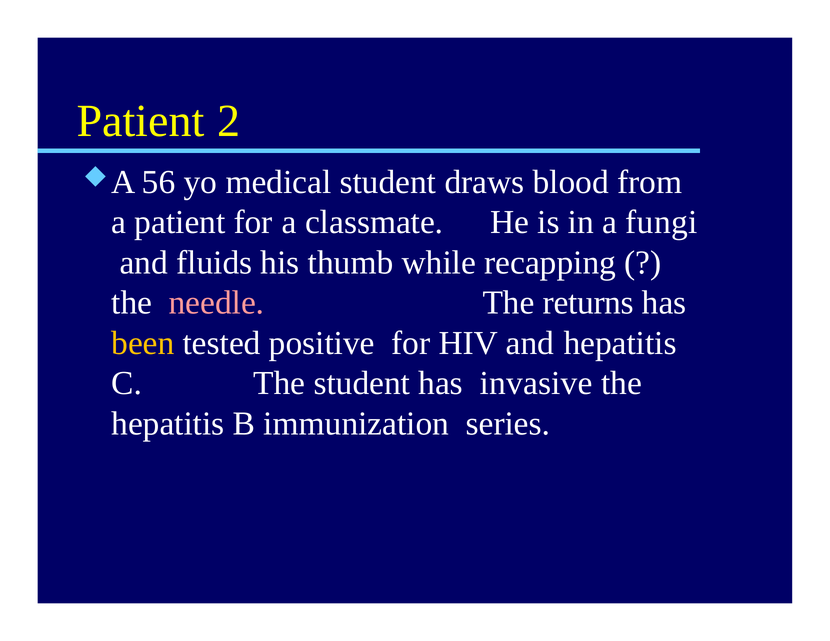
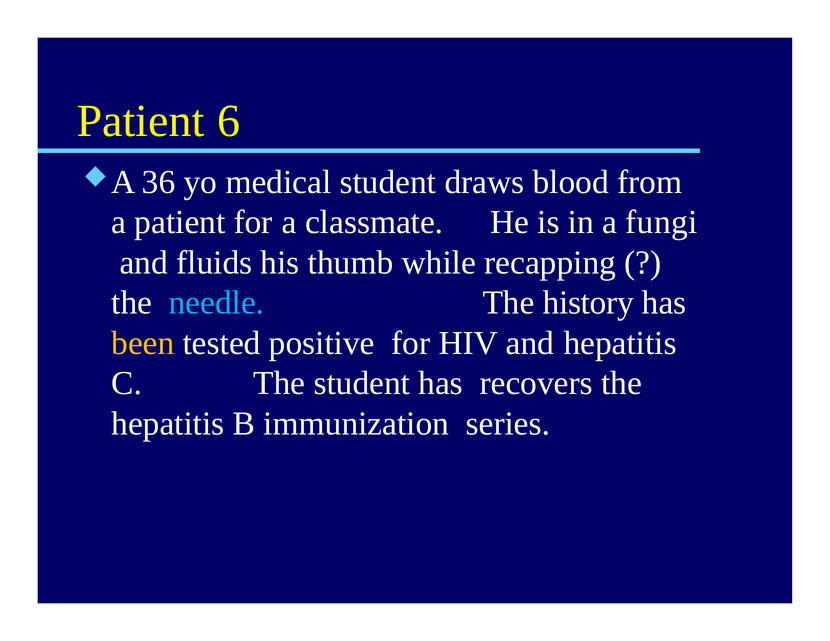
2: 2 -> 6 (229, 121)
56: 56 -> 36 (159, 182)
needle colour: pink -> light blue (217, 303)
returns: returns -> history (588, 303)
invasive: invasive -> recovers (536, 384)
